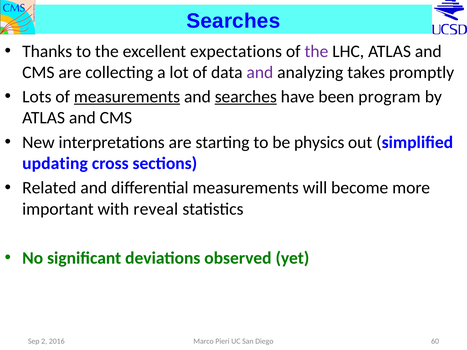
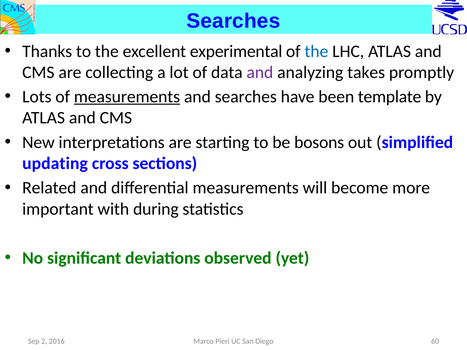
expectations: expectations -> experimental (236, 51)
the colour: purple -> blue (316, 51)
searches underline: present -> none (246, 97)
program: program -> template (390, 97)
physics: physics -> bosons (319, 142)
reveal: reveal -> during (156, 209)
